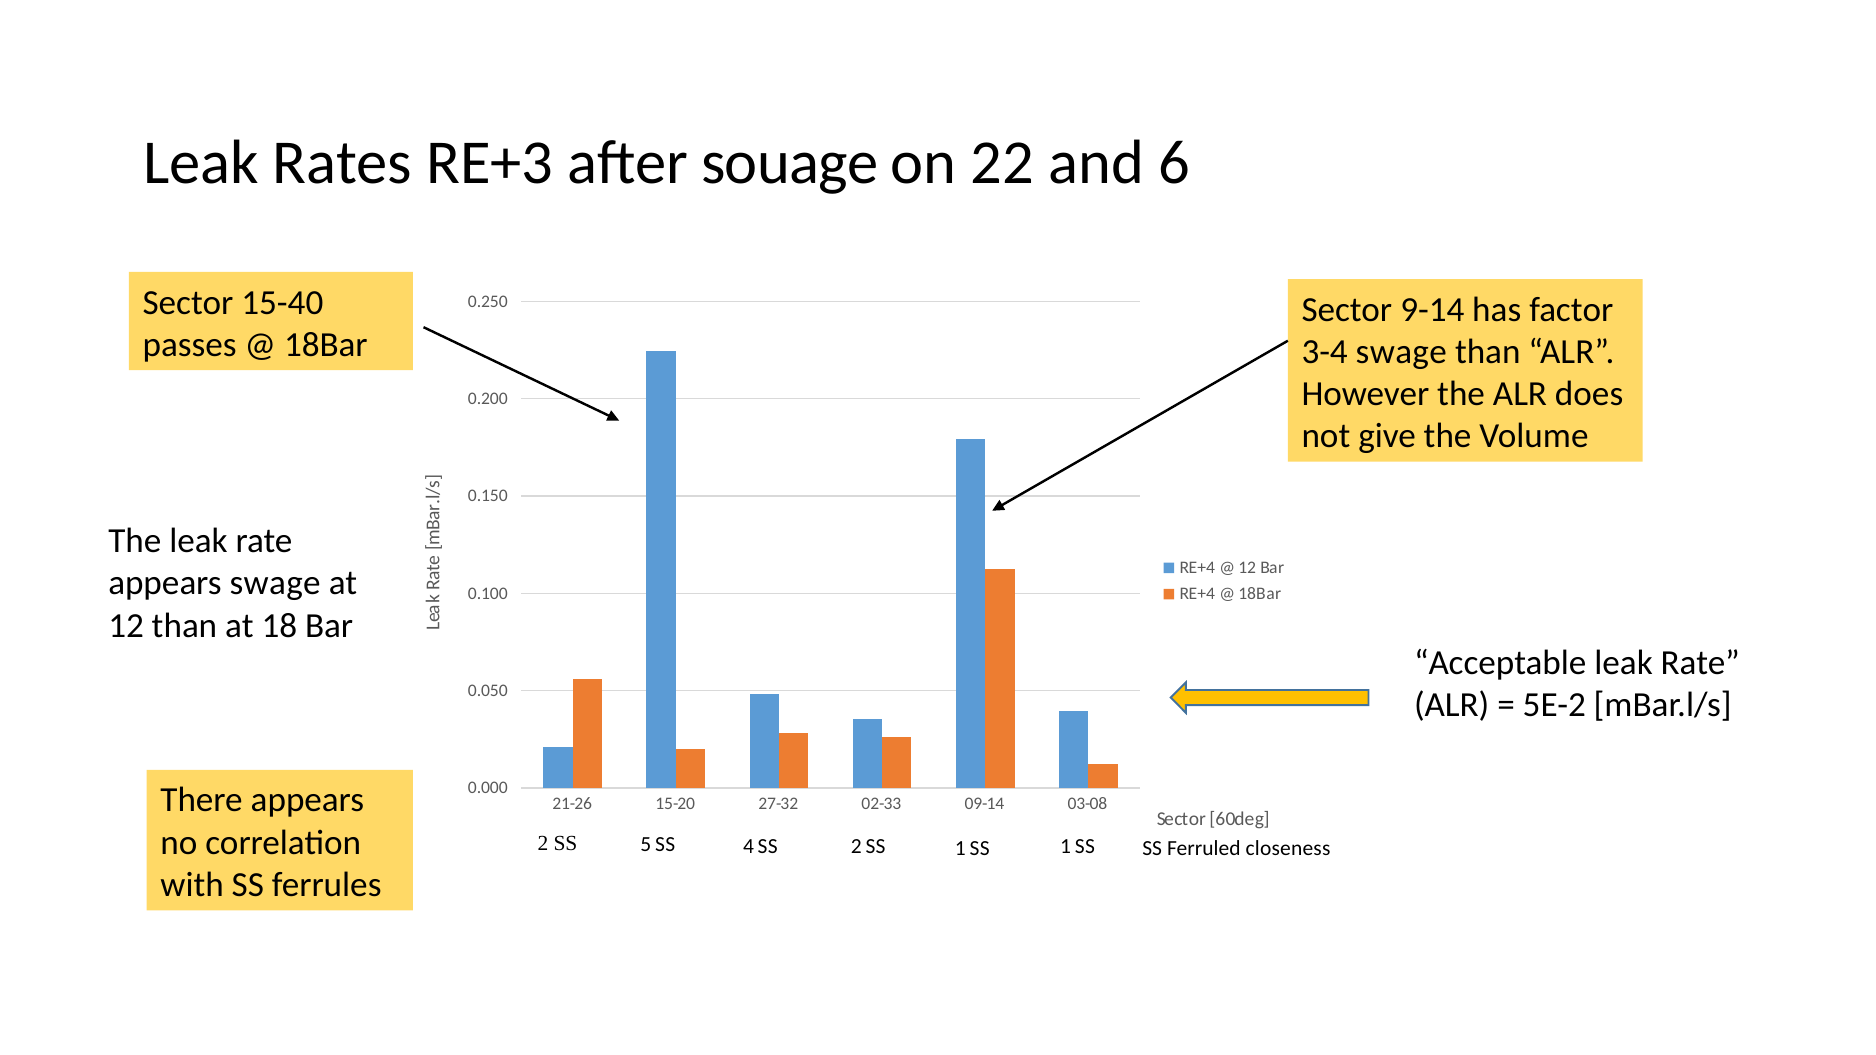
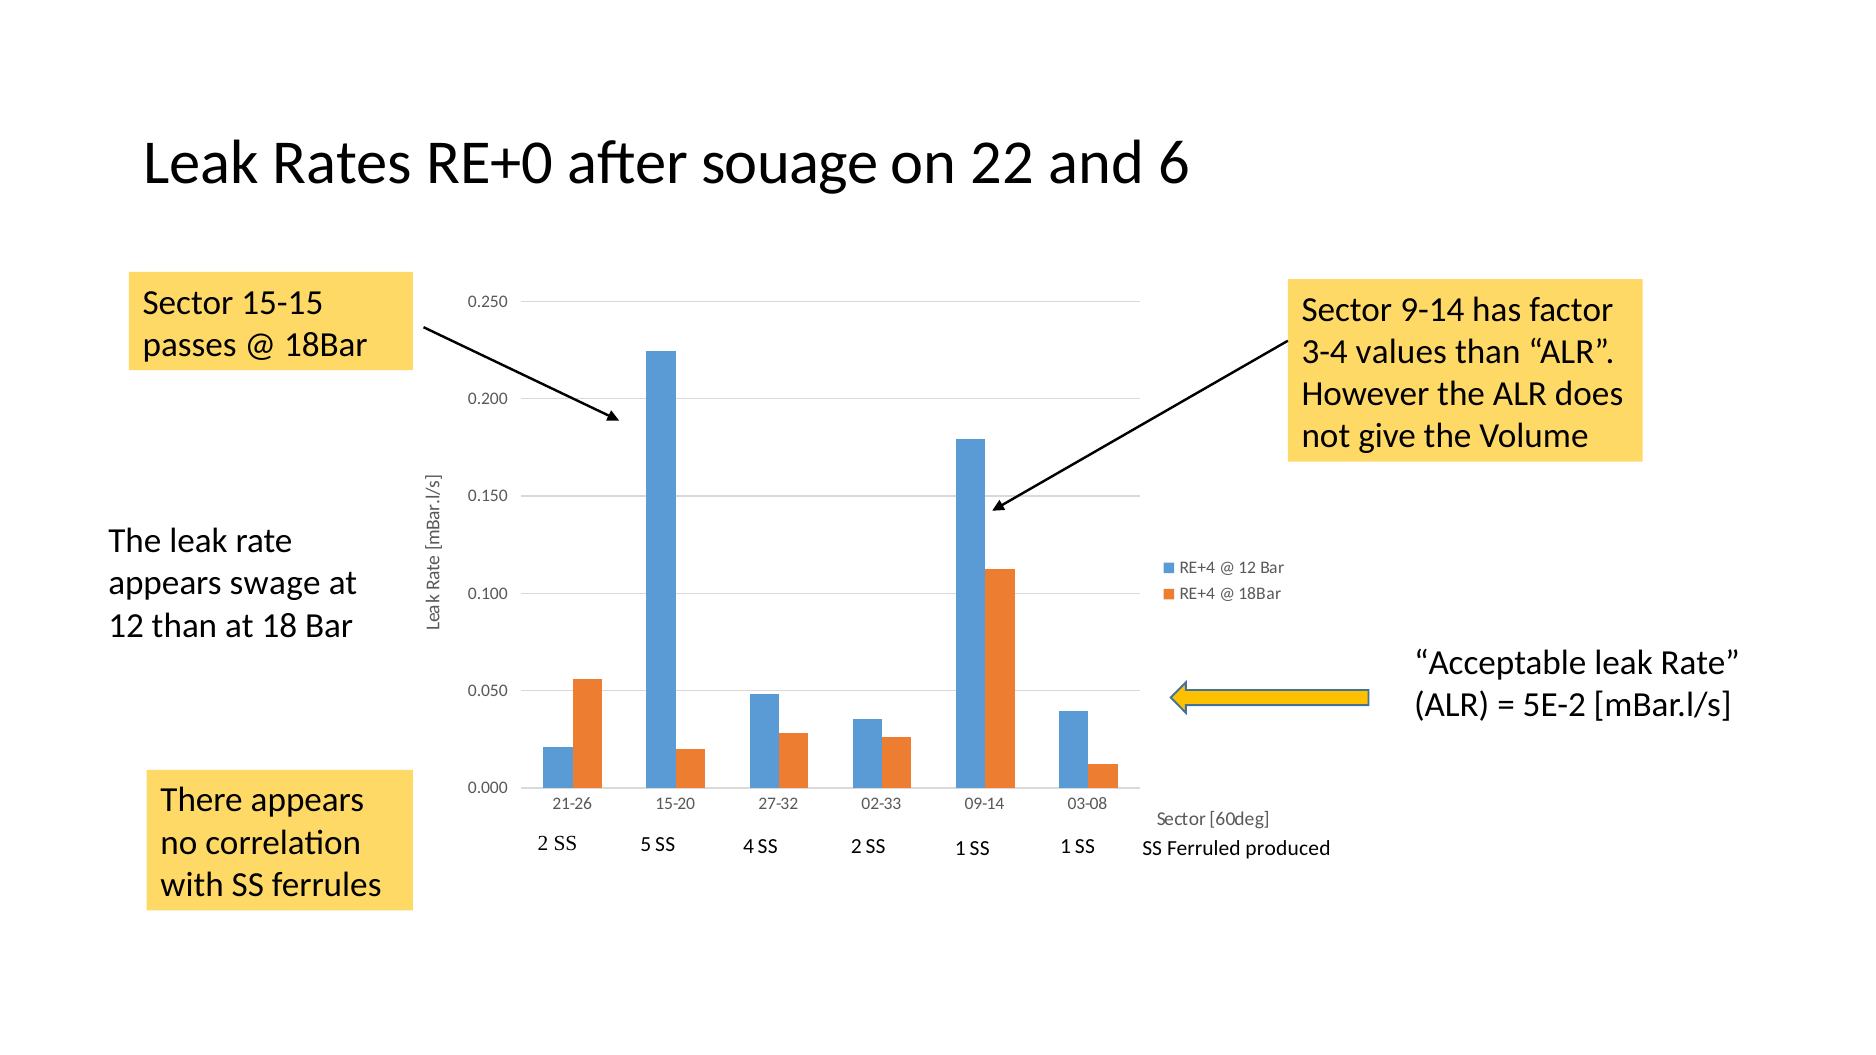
RE+3: RE+3 -> RE+0 (490, 162)
15-40: 15-40 -> 15-15 (282, 302)
3-4 swage: swage -> values (1401, 352)
closeness: closeness -> produced (1288, 849)
